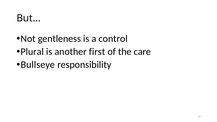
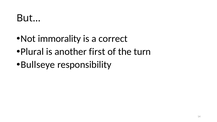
gentleness: gentleness -> immorality (59, 39)
control: control -> correct (113, 39)
care: care -> turn (142, 52)
